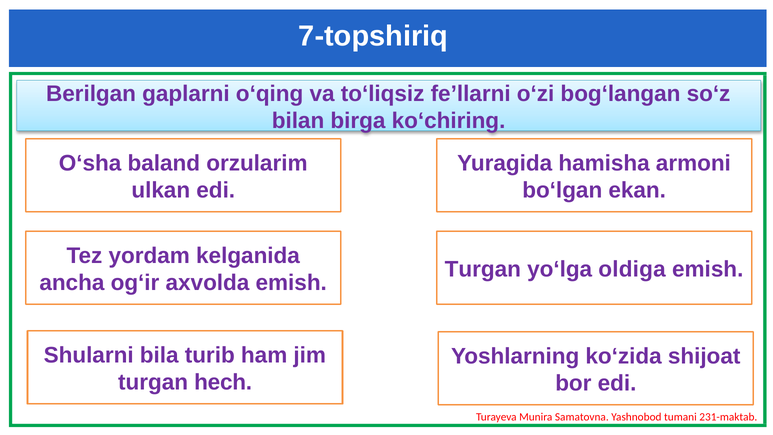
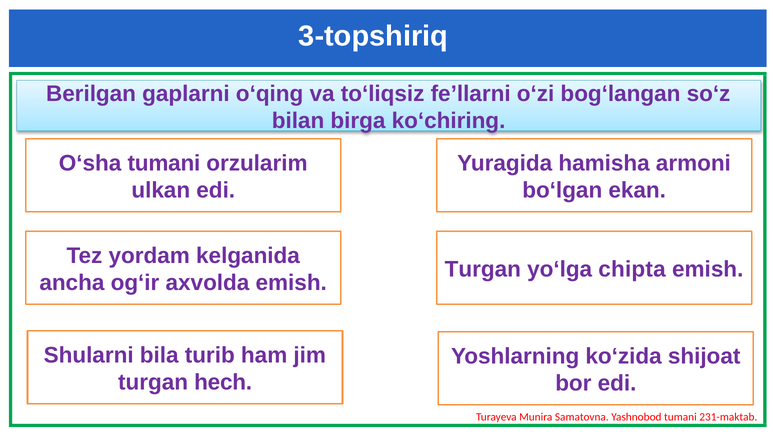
7-topshiriq: 7-topshiriq -> 3-topshiriq (373, 36)
O‘sha baland: baland -> tumani (164, 163)
oldiga: oldiga -> chipta (632, 269)
